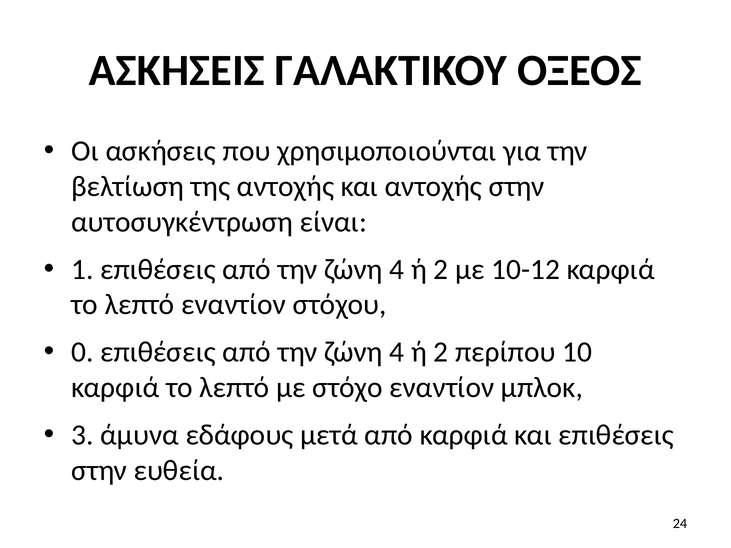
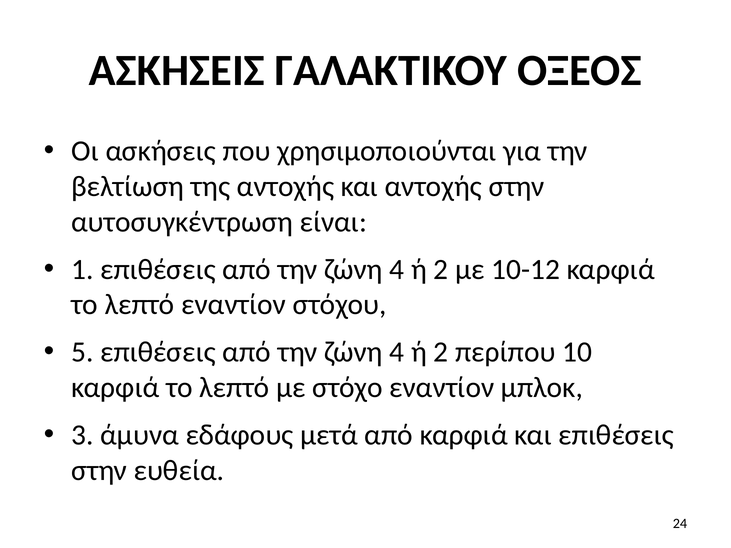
0: 0 -> 5 (82, 352)
